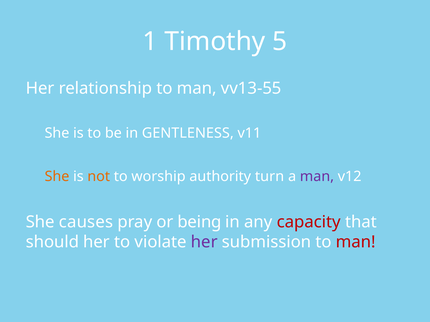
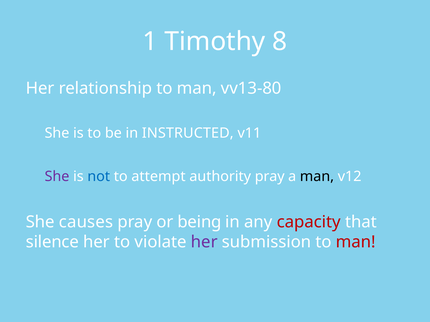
5: 5 -> 8 (280, 42)
vv13-55: vv13-55 -> vv13-80 (251, 89)
GENTLENESS: GENTLENESS -> INSTRUCTED (188, 133)
She colour: orange -> purple (57, 177)
not colour: orange -> blue (99, 177)
worship: worship -> attempt (158, 177)
authority turn: turn -> pray (270, 177)
man colour: purple -> black (317, 177)
should: should -> silence (52, 242)
